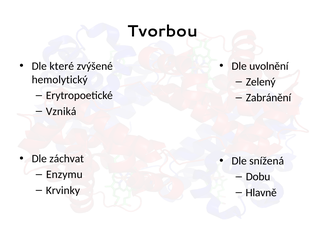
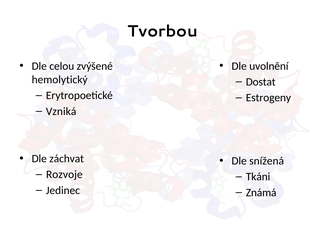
které: které -> celou (62, 66)
Zelený: Zelený -> Dostat (261, 82)
Zabránění: Zabránění -> Estrogeny (268, 98)
Enzymu: Enzymu -> Rozvoje (64, 174)
Dobu: Dobu -> Tkáni (258, 177)
Krvinky: Krvinky -> Jedinec (63, 190)
Hlavně: Hlavně -> Známá (261, 192)
